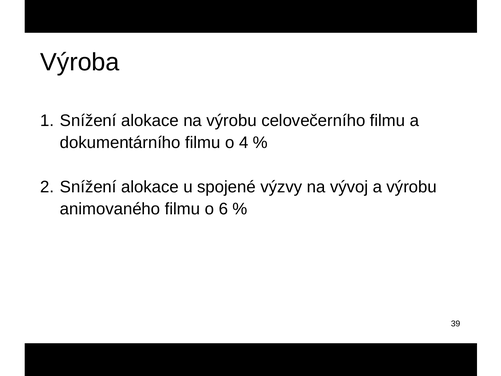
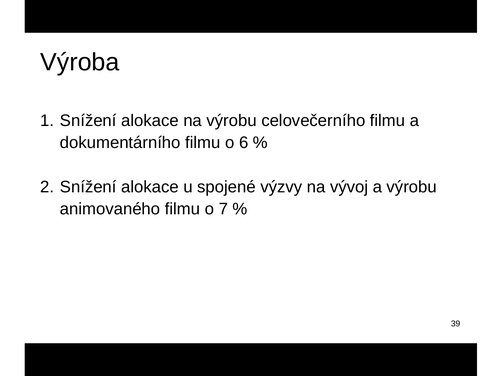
4: 4 -> 6 (244, 143)
6: 6 -> 7 (223, 209)
